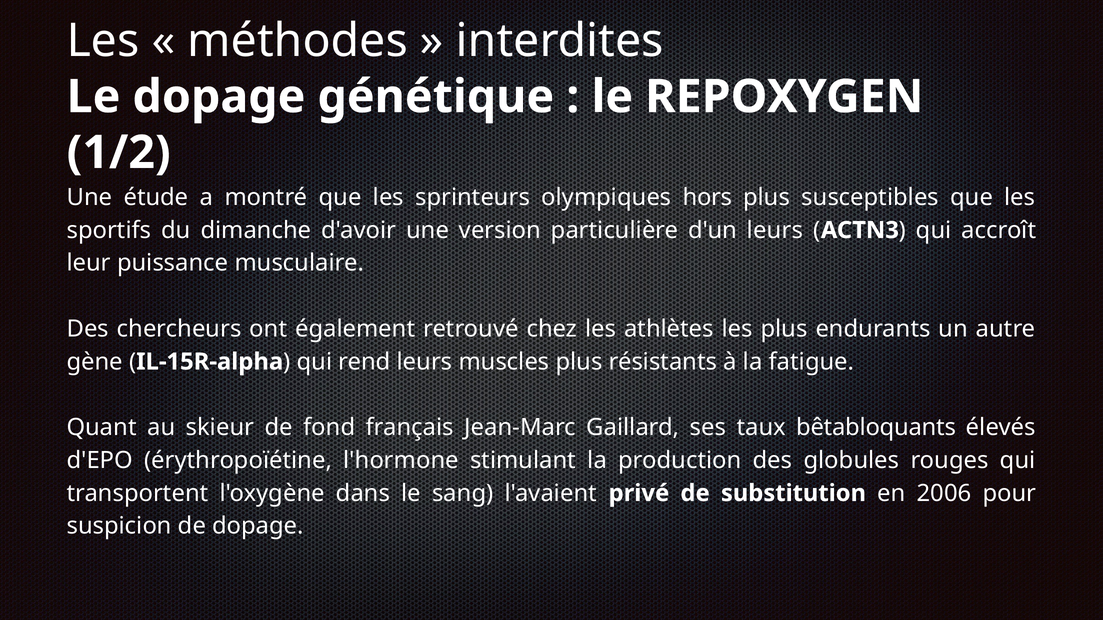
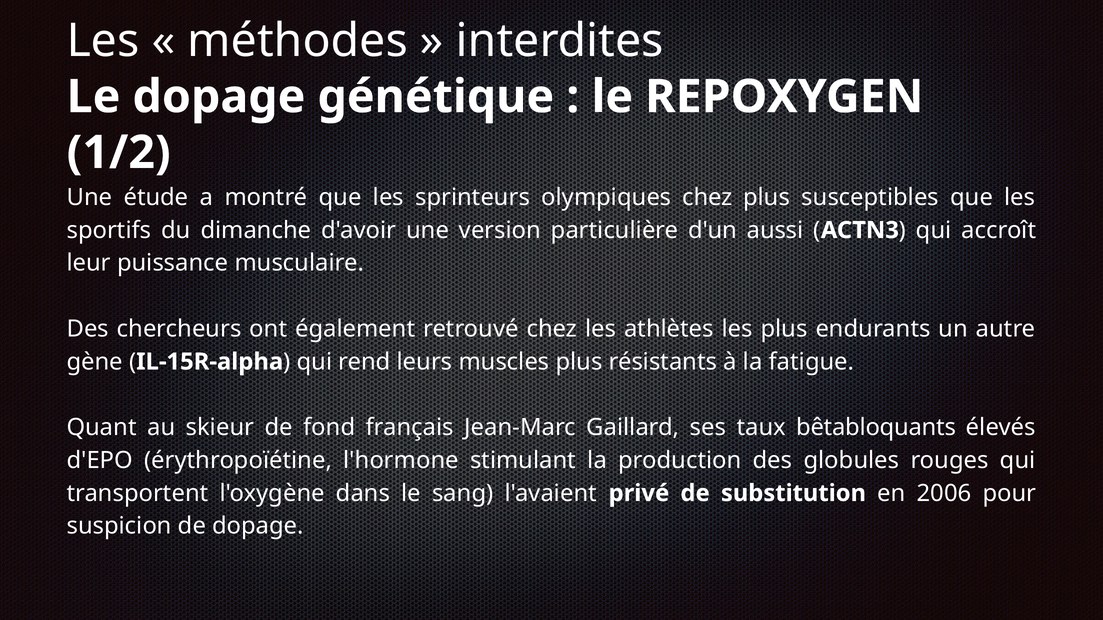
olympiques hors: hors -> chez (707, 198)
d'un leurs: leurs -> aussi (775, 230)
